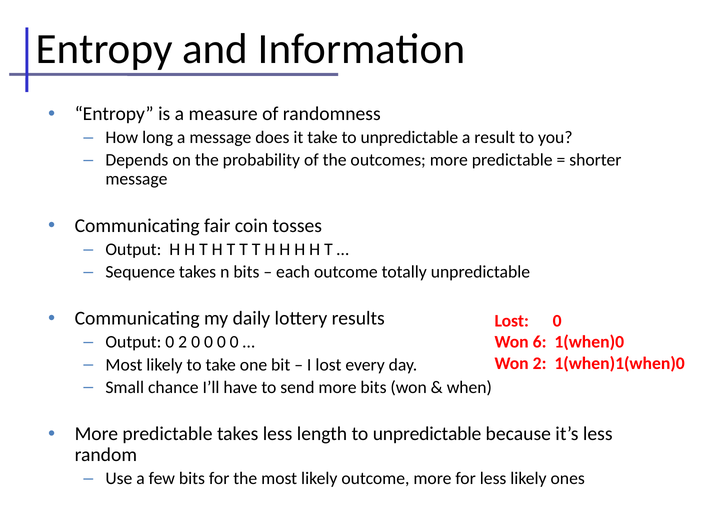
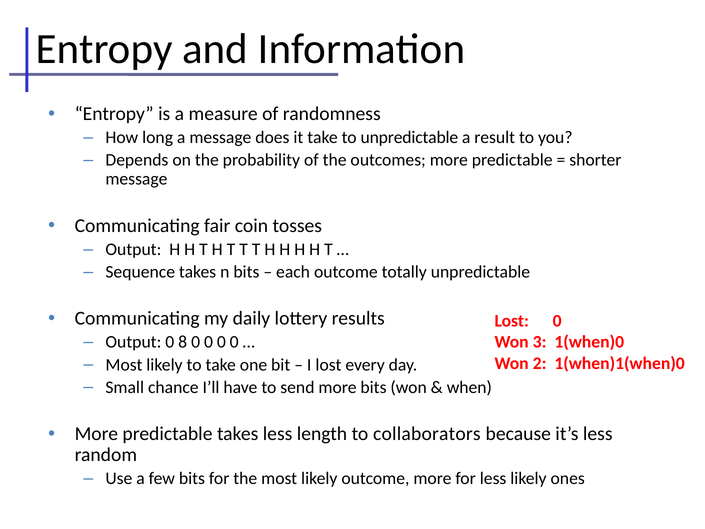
0 2: 2 -> 8 (183, 342)
6: 6 -> 3 (540, 342)
length to unpredictable: unpredictable -> collaborators (427, 434)
